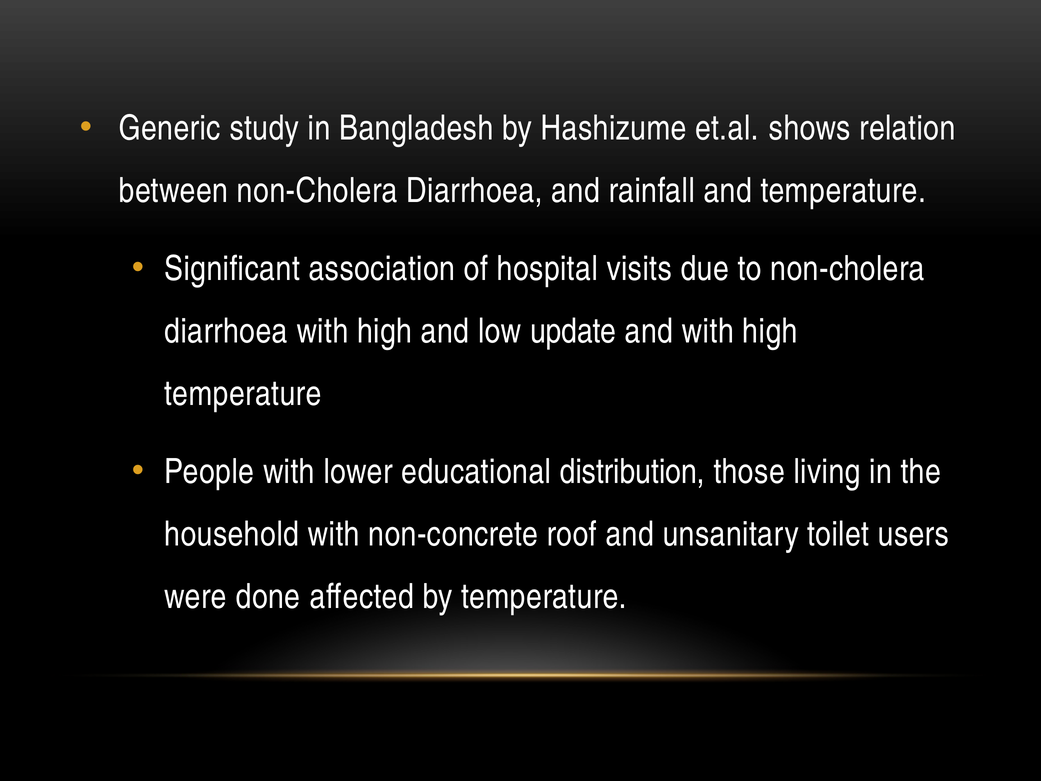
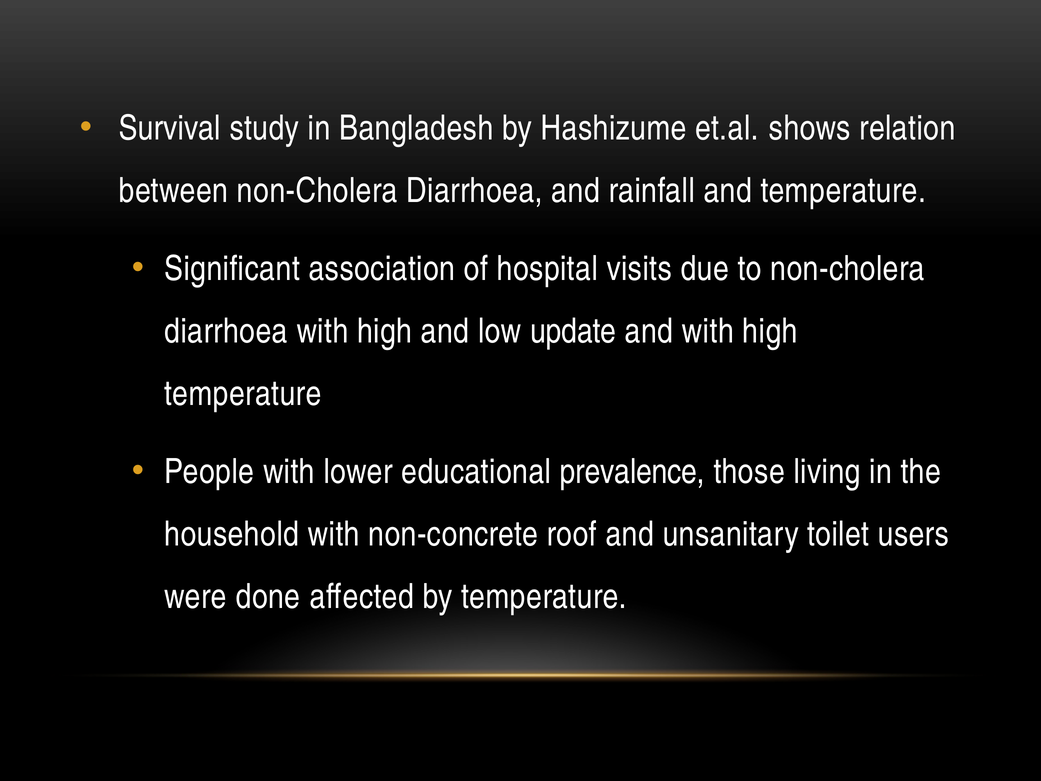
Generic: Generic -> Survival (170, 128)
distribution: distribution -> prevalence (632, 472)
